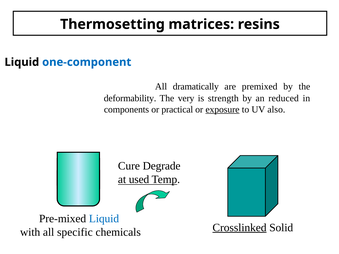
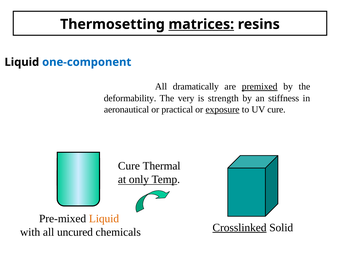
matrices underline: none -> present (201, 24)
premixed underline: none -> present (260, 87)
reduced: reduced -> stiffness (284, 98)
components: components -> aeronautical (127, 110)
UV also: also -> cure (276, 110)
Degrade: Degrade -> Thermal (162, 166)
used: used -> only (139, 180)
Liquid colour: blue -> orange (104, 219)
specific: specific -> uncured (75, 232)
